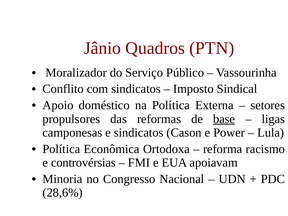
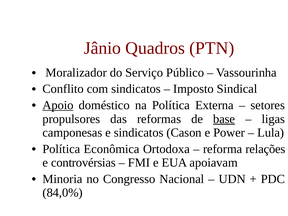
Apoio underline: none -> present (58, 105)
racismo: racismo -> relações (265, 149)
28,6%: 28,6% -> 84,0% (63, 193)
